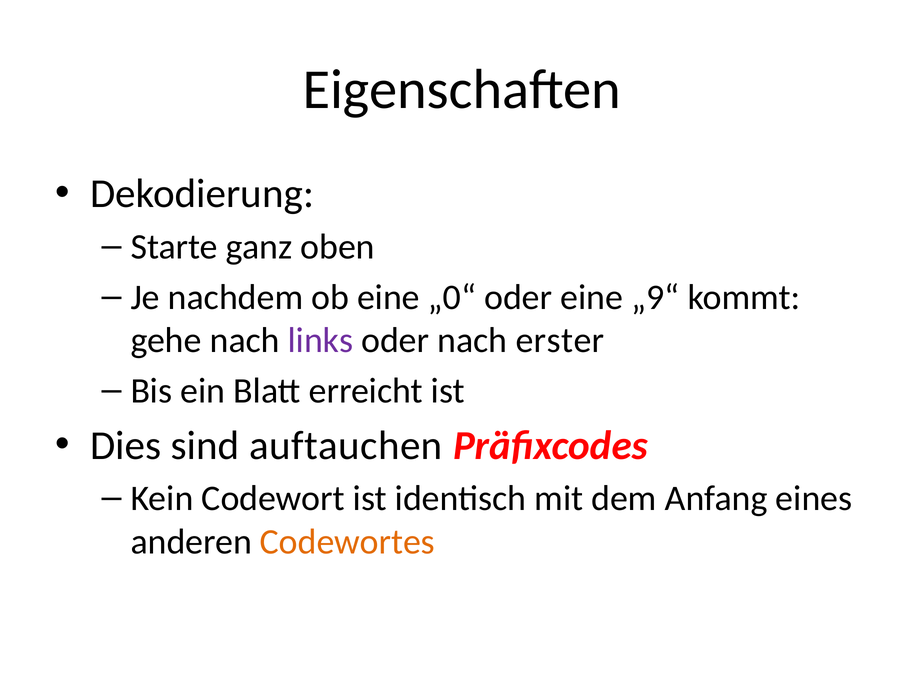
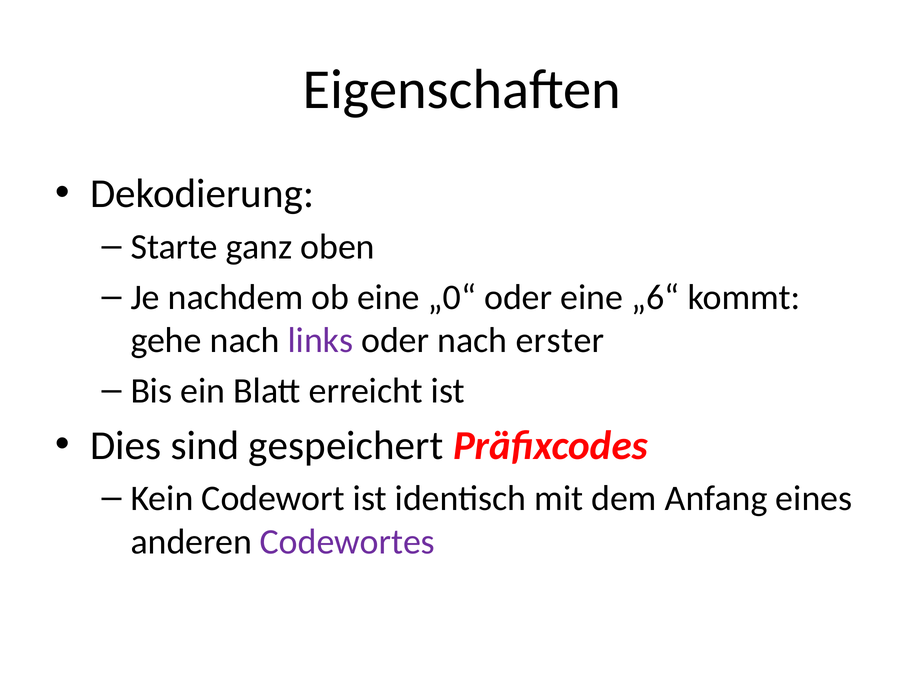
„9“: „9“ -> „6“ (655, 297)
auftauchen: auftauchen -> gespeichert (346, 446)
Codewortes colour: orange -> purple (347, 542)
